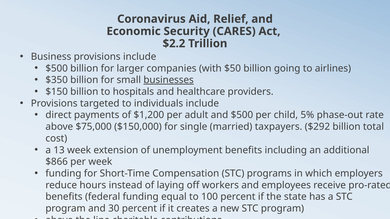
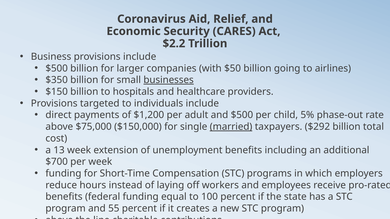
married underline: none -> present (231, 127)
$866: $866 -> $700 (57, 162)
30: 30 -> 55 (114, 209)
